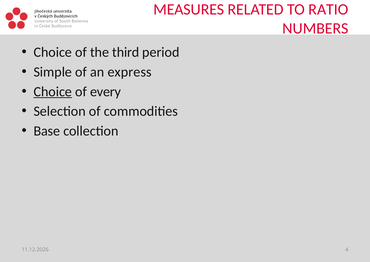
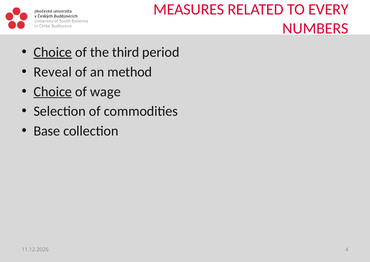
RATIO: RATIO -> EVERY (328, 9)
Choice underline: none -> present (53, 52)
Simple: Simple -> Reveal (53, 72)
express: express -> method (130, 72)
every: every -> wage (105, 91)
